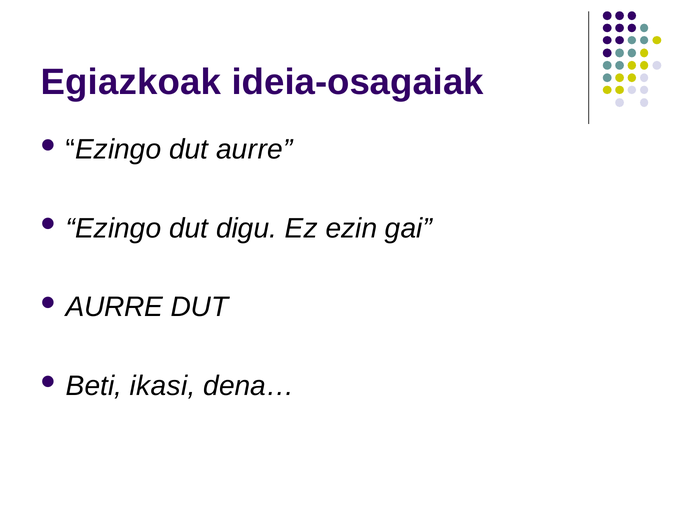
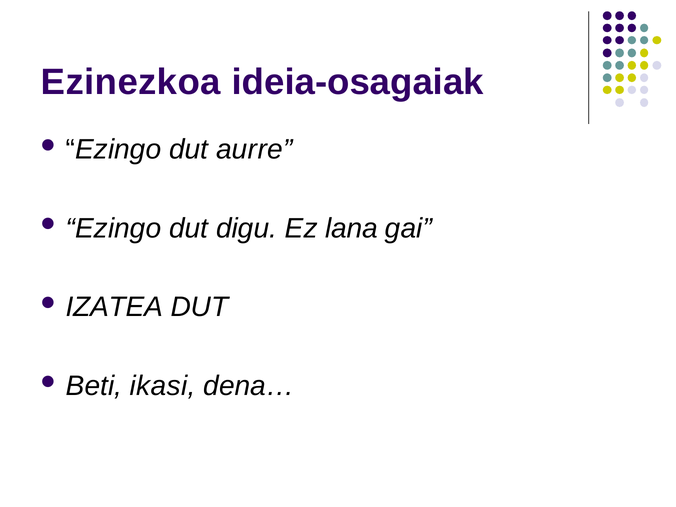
Egiazkoak: Egiazkoak -> Ezinezkoa (131, 82)
ezin: ezin -> lana (352, 228)
AURRE: AURRE -> IZATEA (114, 307)
